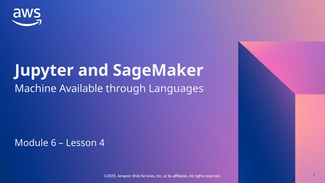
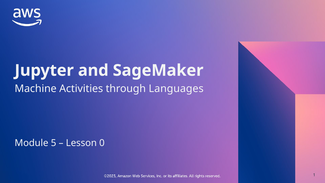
Available: Available -> Activities (81, 88)
6: 6 -> 5 (54, 143)
4: 4 -> 0 (102, 143)
